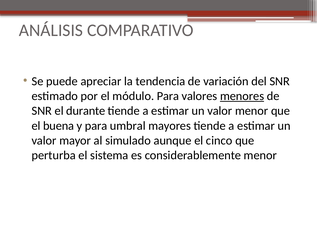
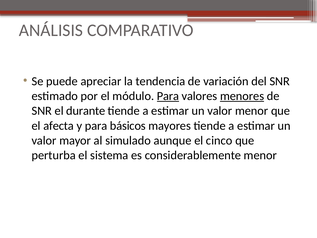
Para underline: none -> present (168, 96)
buena: buena -> afecta (59, 126)
umbral: umbral -> básicos (128, 126)
